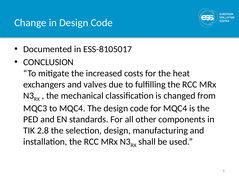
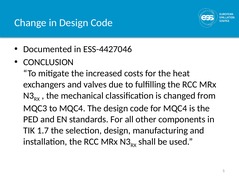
ESS-8105017: ESS-8105017 -> ESS-4427046 (108, 49)
2.8: 2.8 -> 1.7 (43, 131)
